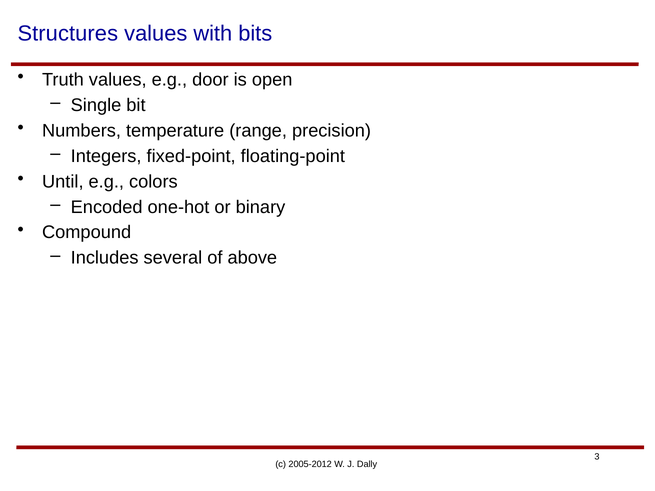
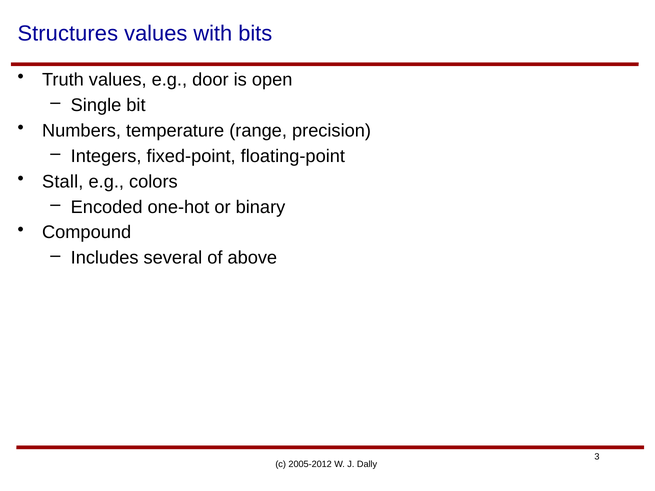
Until: Until -> Stall (63, 182)
